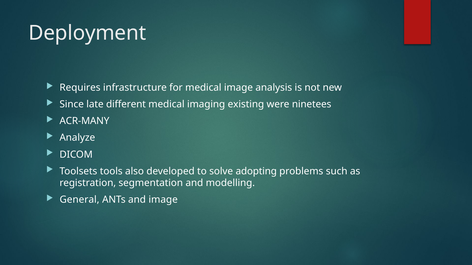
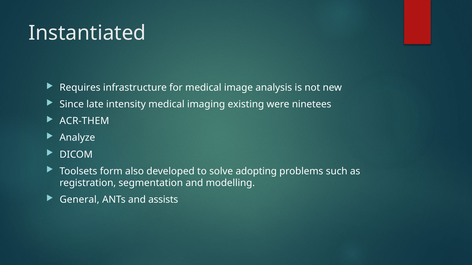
Deployment: Deployment -> Instantiated (87, 33)
different: different -> intensity (126, 105)
ACR-MANY: ACR-MANY -> ACR-THEM (84, 121)
tools: tools -> form (111, 171)
and image: image -> assists (163, 200)
